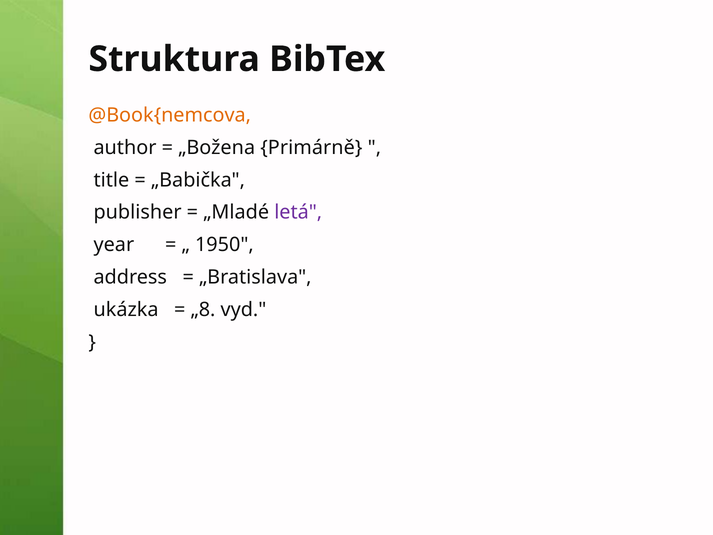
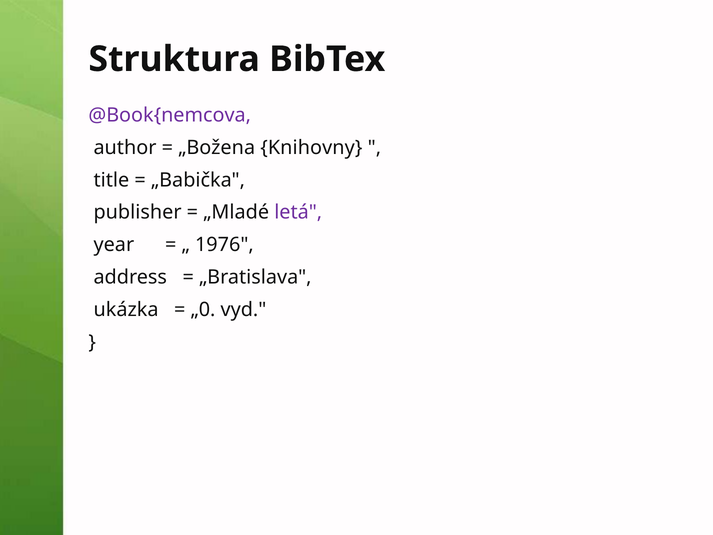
@Book{nemcova colour: orange -> purple (170, 115)
Primárně: Primárně -> Knihovny (311, 147)
1950: 1950 -> 1976 (224, 245)
„8: „8 -> „0 (203, 310)
